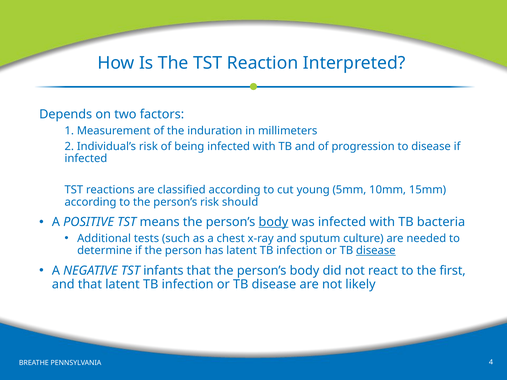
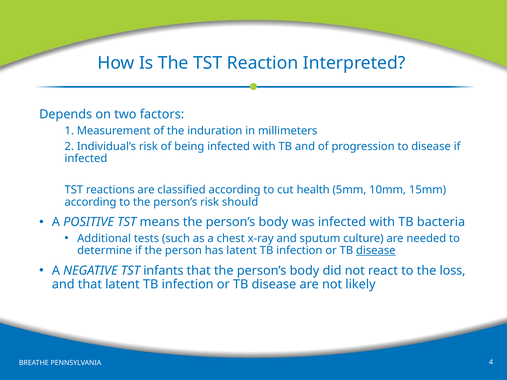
young: young -> health (313, 190)
body underline: present -> none (273, 222)
first: first -> loss (453, 271)
